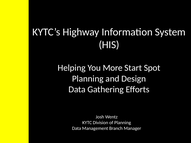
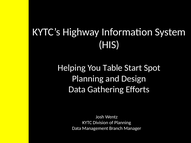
More: More -> Table (113, 68)
